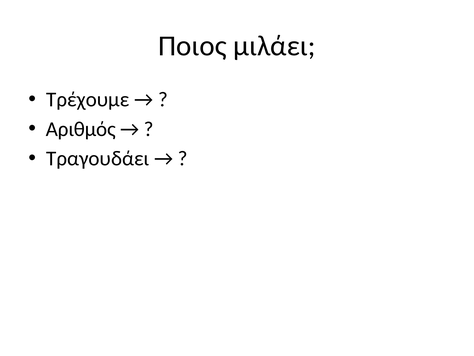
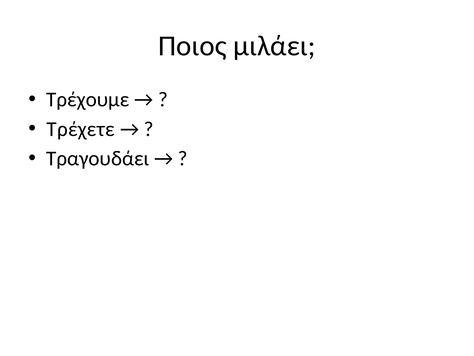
Αριθμός: Αριθμός -> Τρέχετε (81, 129)
